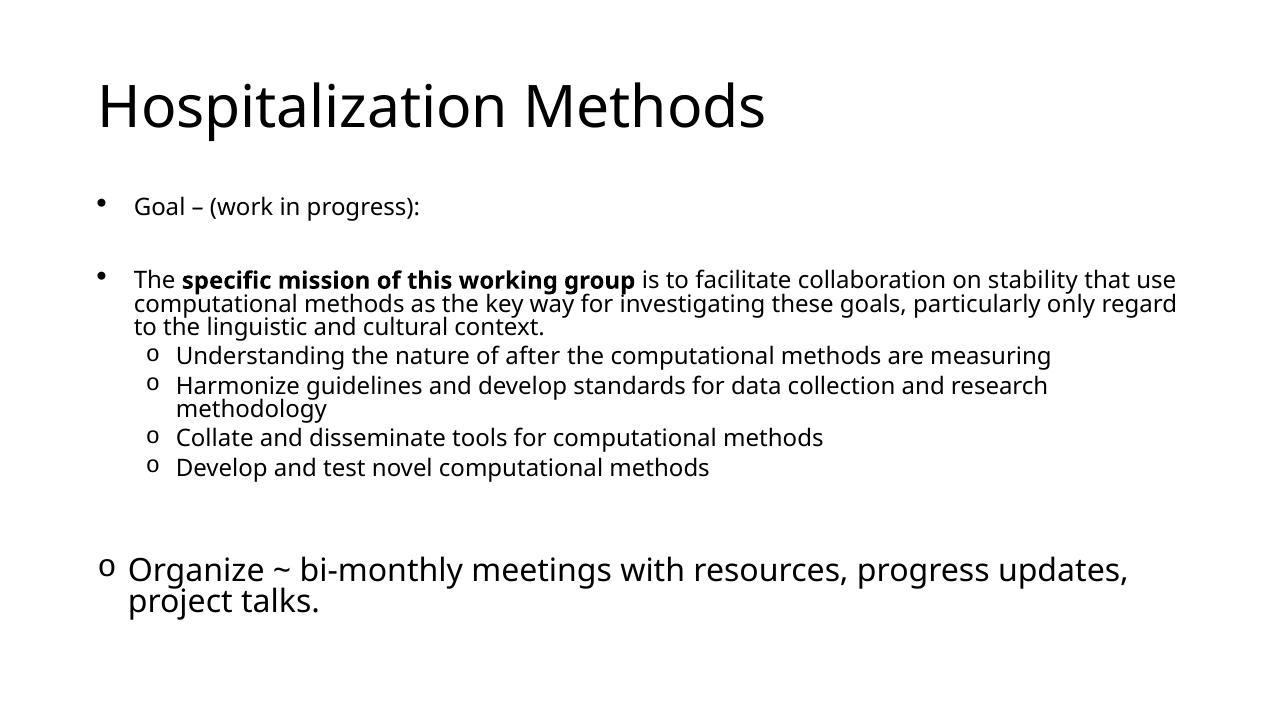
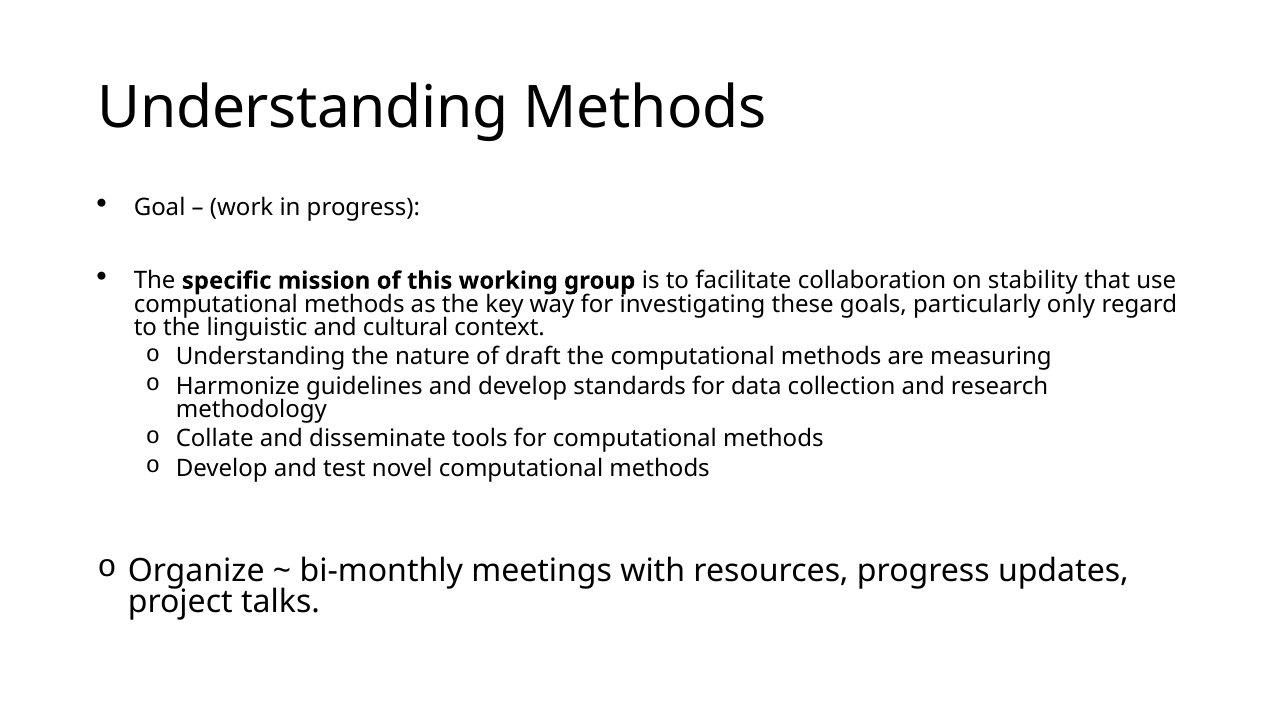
Hospitalization: Hospitalization -> Understanding (303, 108)
after: after -> draft (533, 357)
